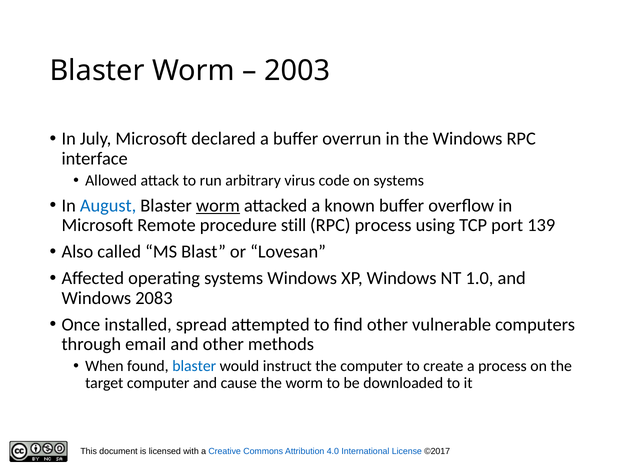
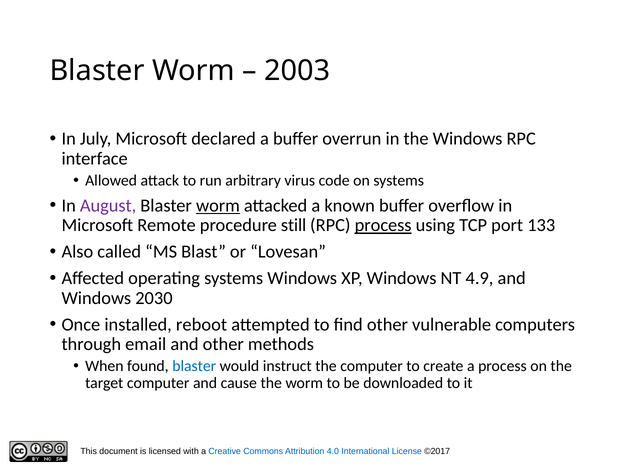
August colour: blue -> purple (108, 206)
process underline: none -> present (383, 225)
139: 139 -> 133 (541, 225)
1.0: 1.0 -> 4.9 (480, 278)
2083: 2083 -> 2030 (154, 298)
spread: spread -> reboot (202, 325)
